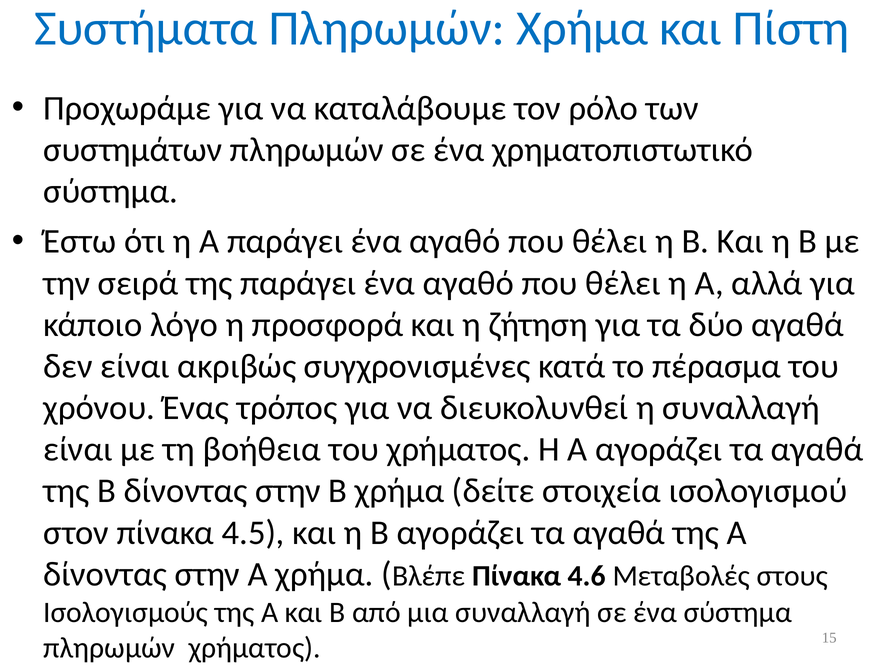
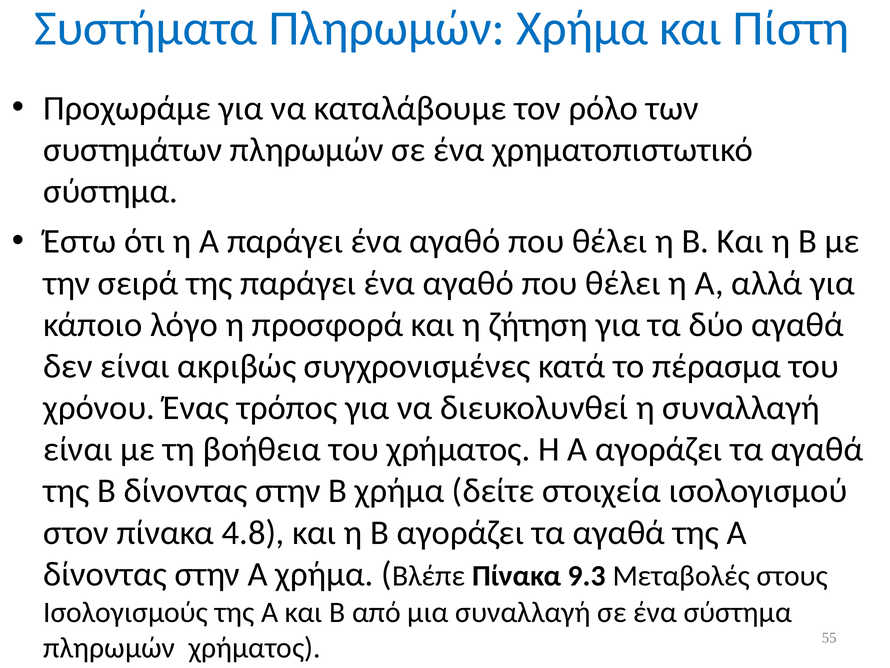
4.5: 4.5 -> 4.8 (253, 532)
4.6: 4.6 -> 9.3 (587, 575)
15: 15 -> 55 (829, 637)
